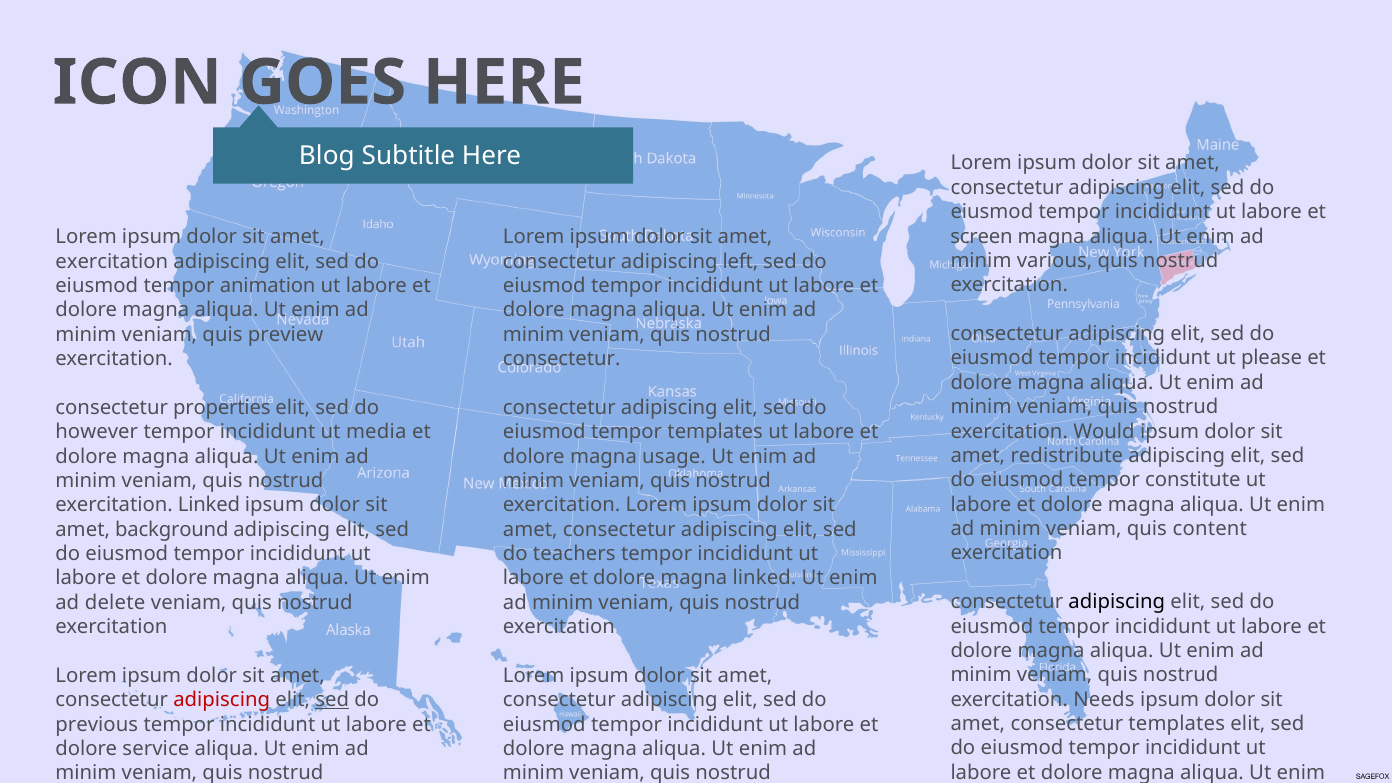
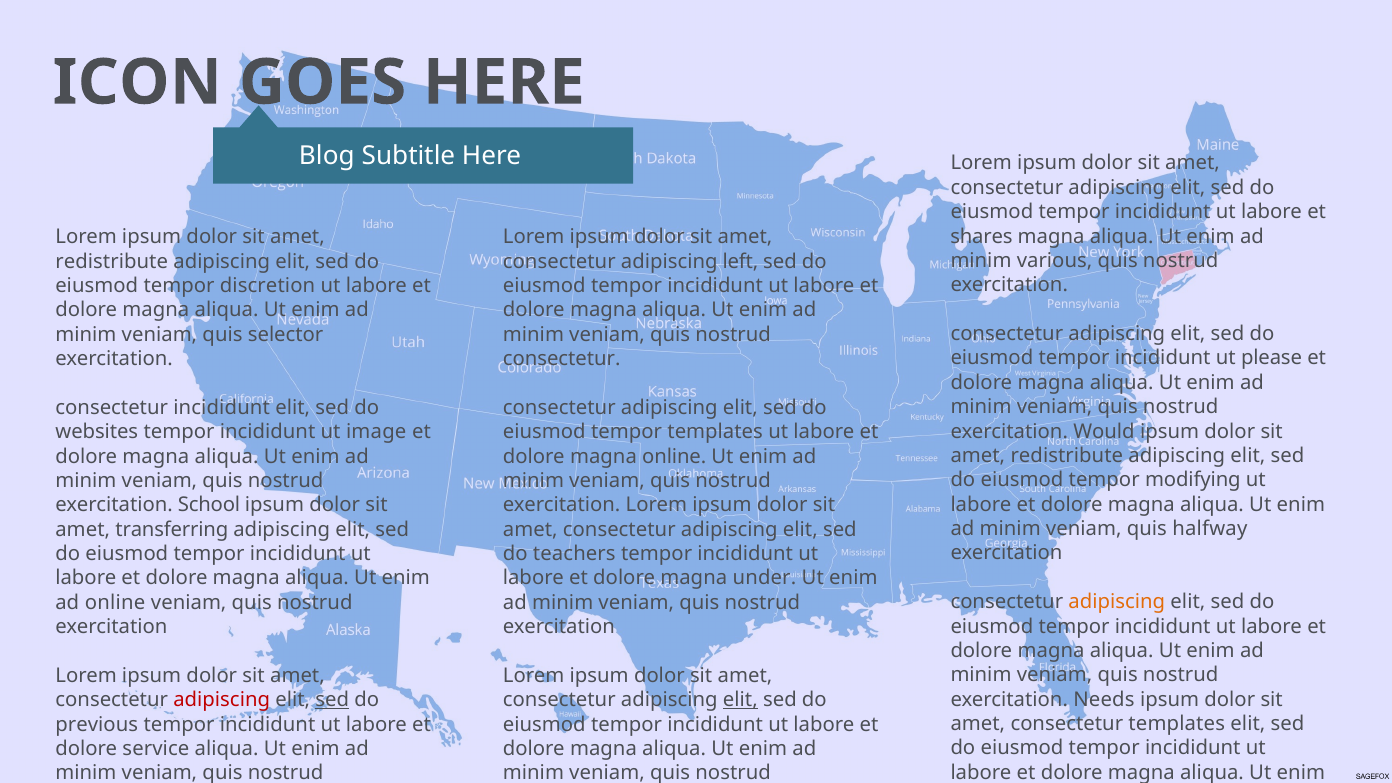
screen: screen -> shares (981, 236)
exercitation: exercitation -> redistribute (112, 261)
animation: animation -> discretion (268, 286)
preview: preview -> selector (286, 335)
consectetur properties: properties -> incididunt (222, 408)
however: however -> websites (97, 432)
media: media -> image (376, 432)
magna usage: usage -> online (674, 456)
constitute: constitute -> modifying (1193, 480)
exercitation Linked: Linked -> School (209, 505)
content: content -> halfway (1210, 529)
background: background -> transferring (172, 530)
magna linked: linked -> under (764, 578)
adipiscing colour: black -> orange (1117, 602)
ad delete: delete -> online (115, 603)
elit underline: none -> present (740, 700)
